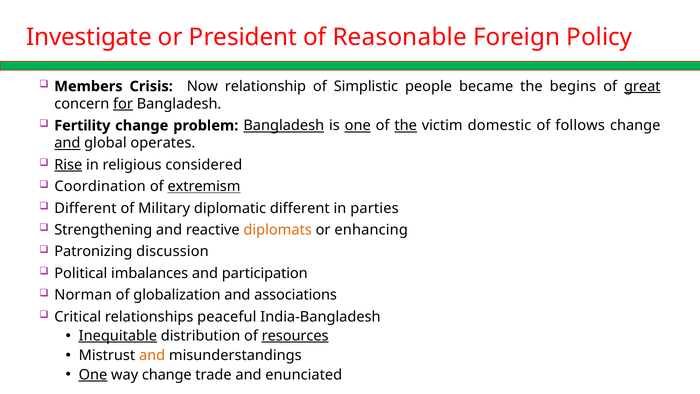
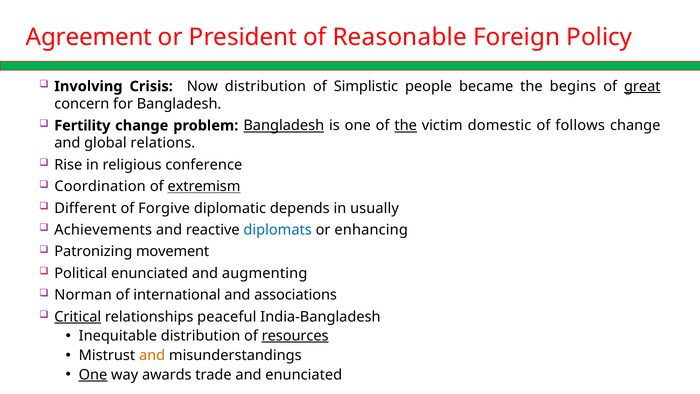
Investigate: Investigate -> Agreement (89, 37)
Members: Members -> Involving (88, 86)
Now relationship: relationship -> distribution (265, 86)
for underline: present -> none (123, 104)
one underline: present -> none (358, 126)
and underline: present -> none (67, 143)
operates: operates -> relations (163, 143)
Rise underline: present -> none (68, 165)
considered: considered -> conference (204, 165)
Military: Military -> Forgive (164, 208)
diplomatic different: different -> depends (300, 208)
parties: parties -> usually (375, 208)
Strengthening: Strengthening -> Achievements (103, 230)
diplomats colour: orange -> blue (278, 230)
discussion: discussion -> movement (173, 251)
Political imbalances: imbalances -> enunciated (150, 273)
participation: participation -> augmenting (265, 273)
globalization: globalization -> international (177, 295)
Critical underline: none -> present (78, 317)
Inequitable underline: present -> none (118, 336)
way change: change -> awards (167, 374)
